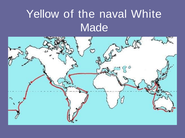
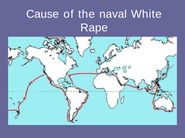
Yellow: Yellow -> Cause (43, 14)
Made: Made -> Rape (94, 28)
